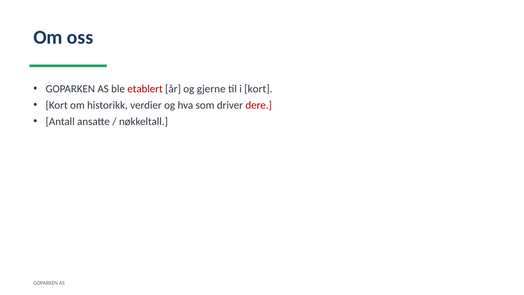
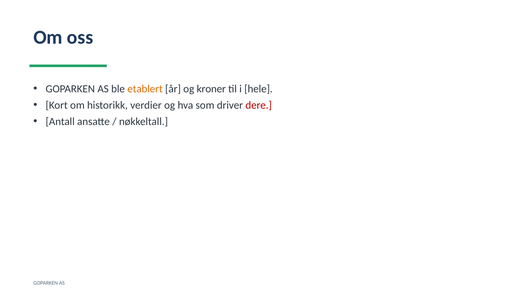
etablert colour: red -> orange (145, 89)
gjerne: gjerne -> kroner (211, 89)
i kort: kort -> hele (258, 89)
